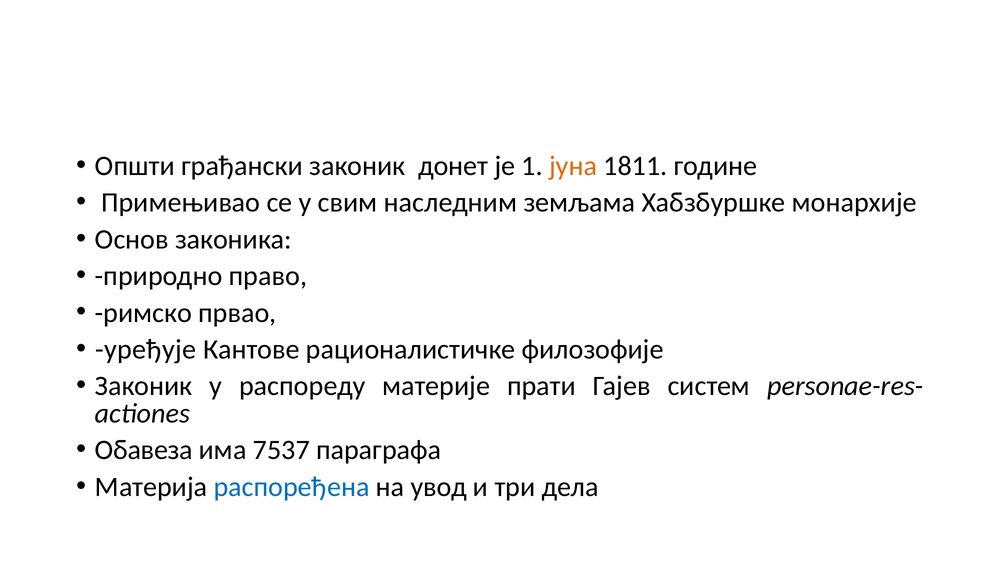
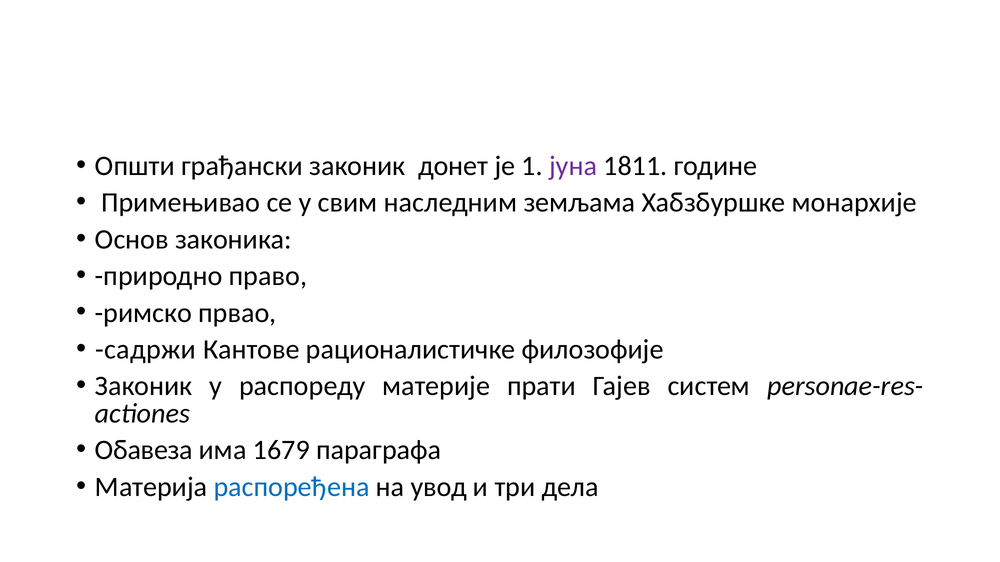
јуна colour: orange -> purple (573, 166)
уређује: уређује -> садржи (146, 350)
7537: 7537 -> 1679 (281, 451)
